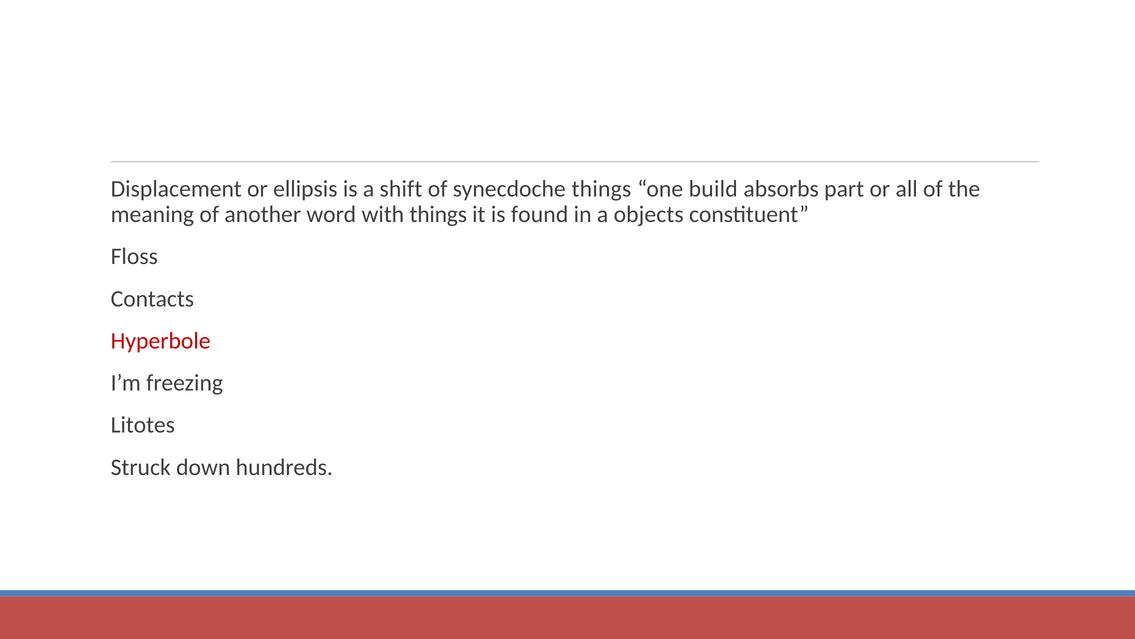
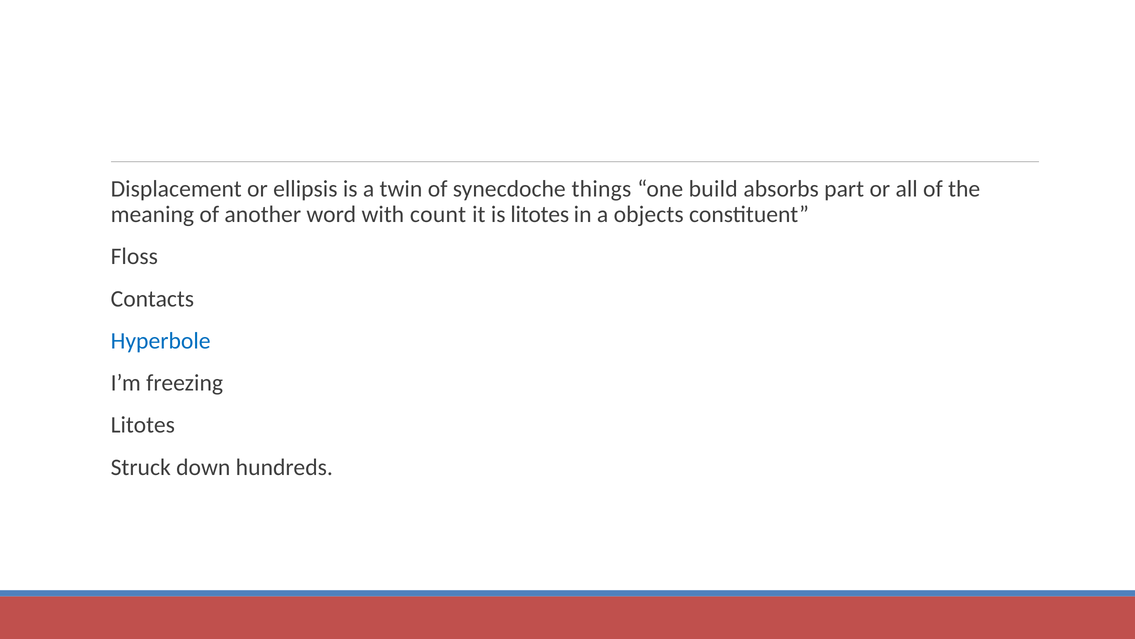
shift: shift -> twin (401, 189)
with things: things -> count (438, 214)
is found: found -> litotes (540, 214)
Hyperbole colour: red -> blue (161, 341)
